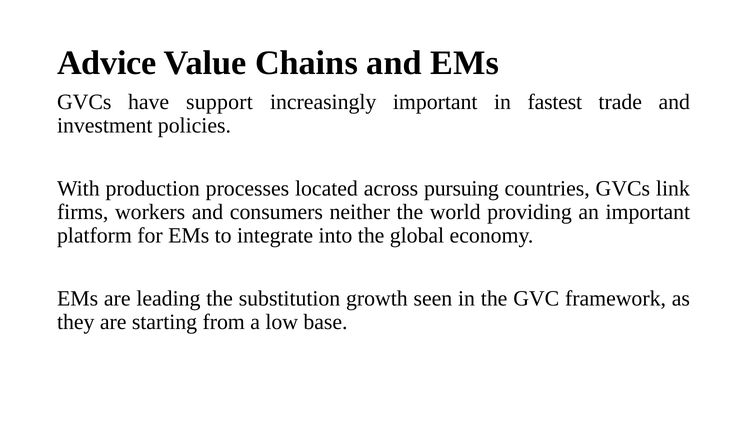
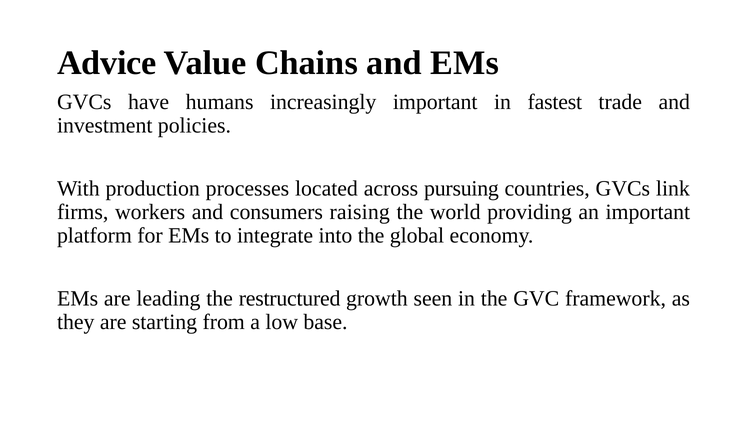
support: support -> humans (220, 102)
neither: neither -> raising (360, 212)
substitution: substitution -> restructured (290, 298)
